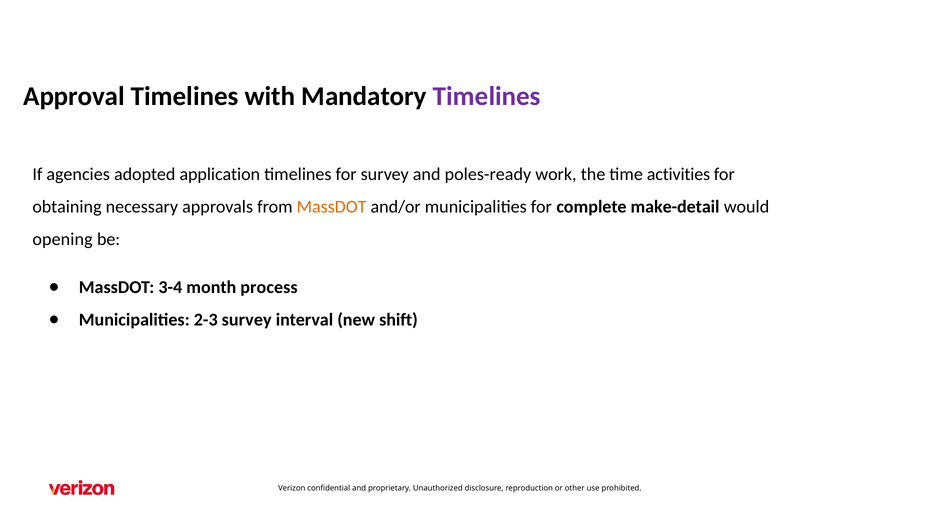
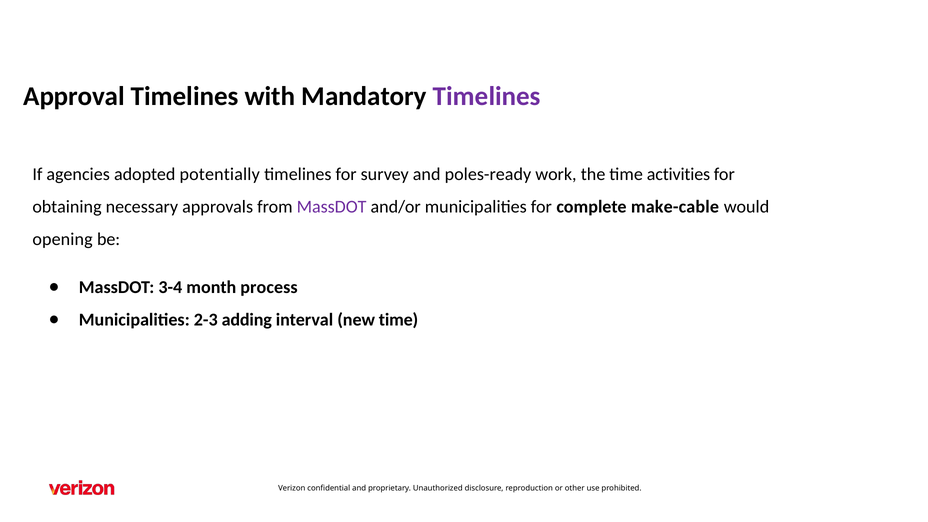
application: application -> potentially (220, 174)
MassDOT colour: orange -> purple (332, 207)
make-detail: make-detail -> make-cable (675, 207)
2-3 survey: survey -> adding (247, 320)
new shift: shift -> time (399, 320)
